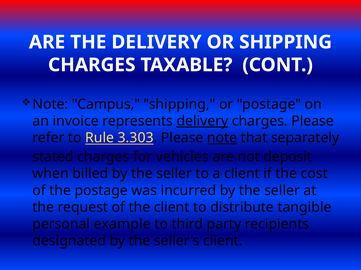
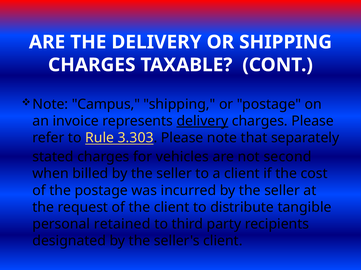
note underline: present -> none (222, 138)
deposit: deposit -> second (288, 157)
example: example -> retained (122, 225)
